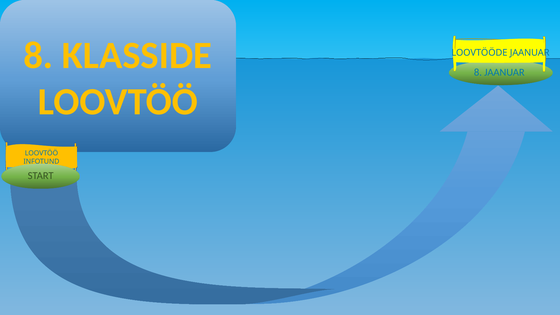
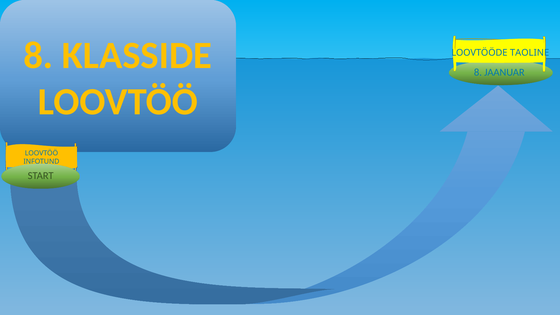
LOOVTÖÖDE JAANUAR: JAANUAR -> TAOLINE (530, 53)
